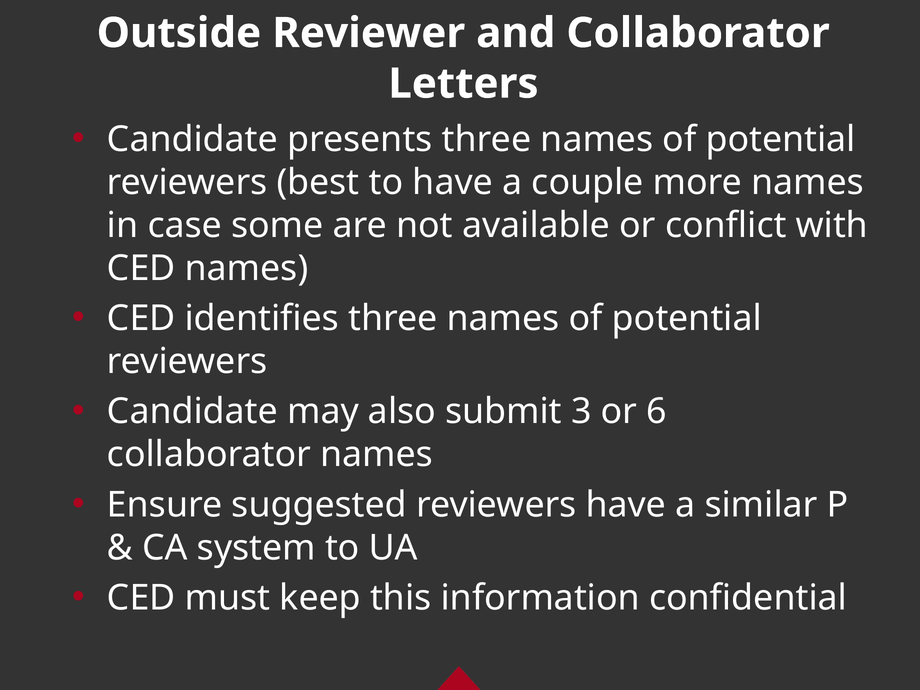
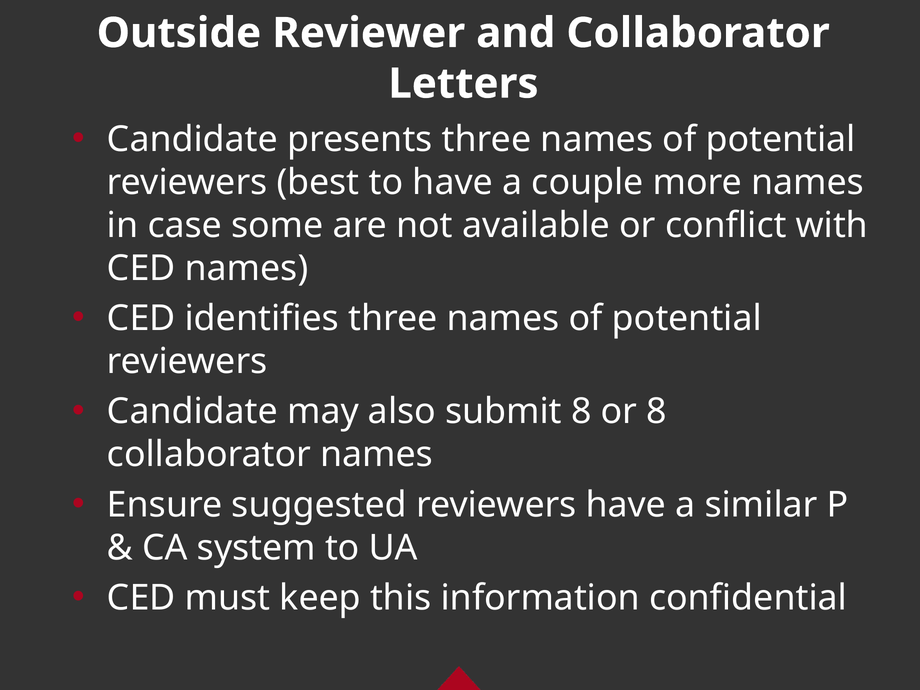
submit 3: 3 -> 8 (581, 412)
or 6: 6 -> 8 (657, 412)
